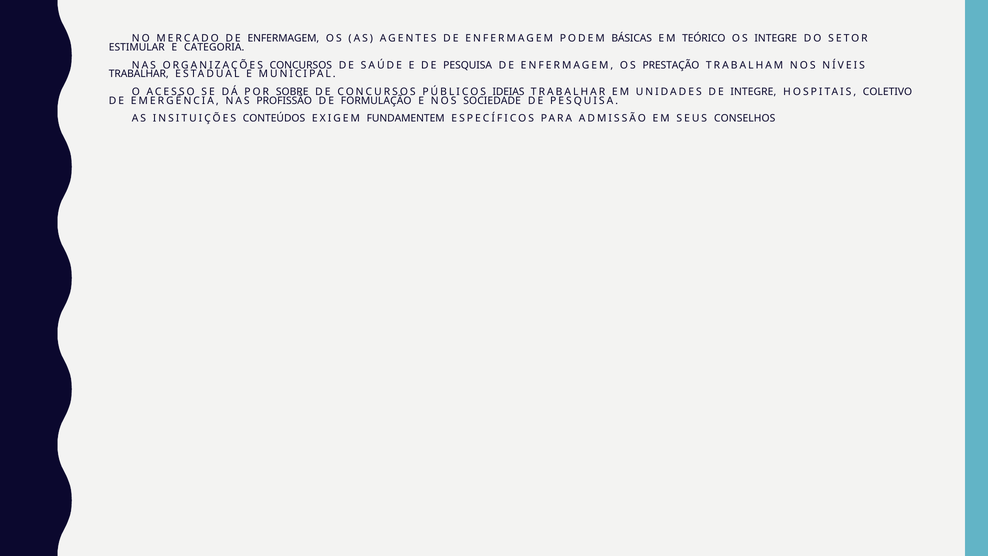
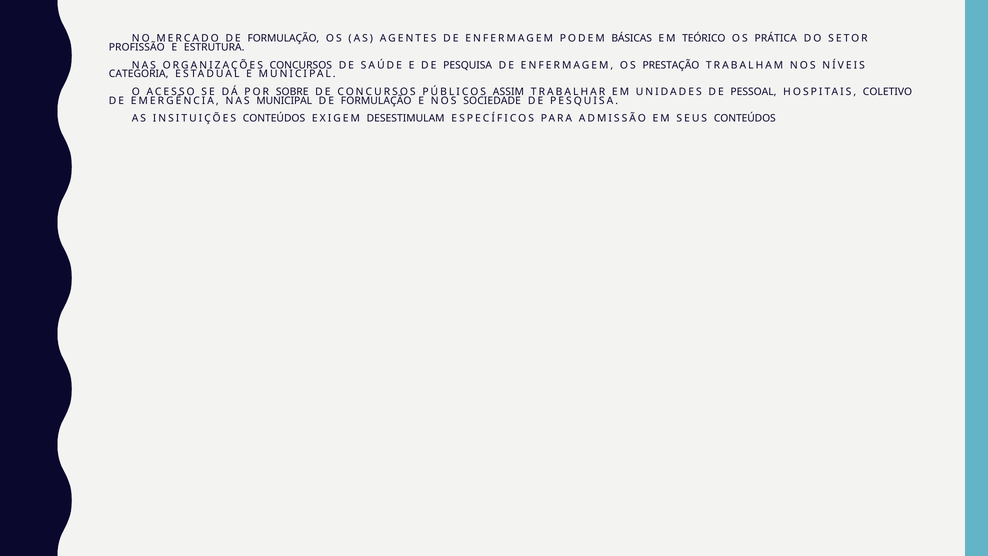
MERCADO DE ENFERMAGEM: ENFERMAGEM -> FORMULAÇÃO (283, 38)
OS INTEGRE: INTEGRE -> PRÁTICA (776, 38)
ESTIMULAR: ESTIMULAR -> PROFISSÃO (137, 47)
CATEGORIA: CATEGORIA -> ESTRUTURA (214, 47)
TRABALHAR: TRABALHAR -> CATEGORIA (139, 74)
IDEIAS: IDEIAS -> ASSIM (508, 92)
DE INTEGRE: INTEGRE -> PESSOAL (753, 92)
NAS PROFISSÃO: PROFISSÃO -> MUNICIPAL (284, 101)
FUNDAMENTEM: FUNDAMENTEM -> DESESTIMULAM (406, 118)
SEUS CONSELHOS: CONSELHOS -> CONTEÚDOS (745, 118)
